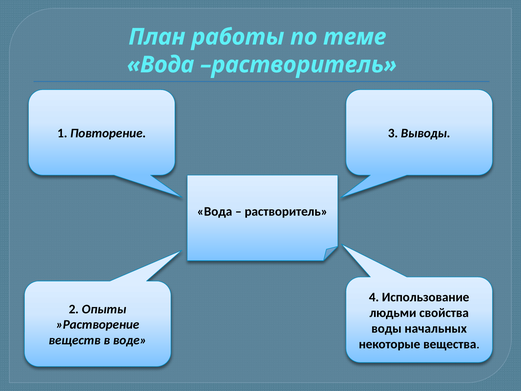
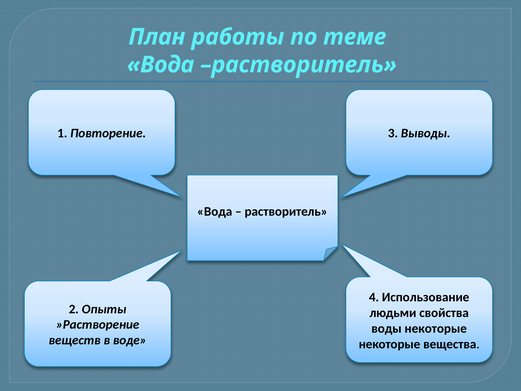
воды начальных: начальных -> некоторые (436, 328)
